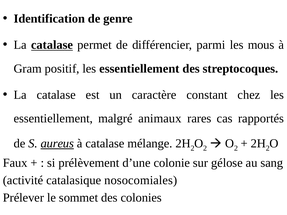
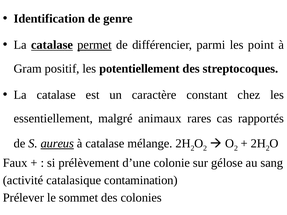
permet underline: none -> present (95, 45)
mous: mous -> point (261, 45)
positif les essentiellement: essentiellement -> potentiellement (139, 69)
nosocomiales: nosocomiales -> contamination (141, 180)
